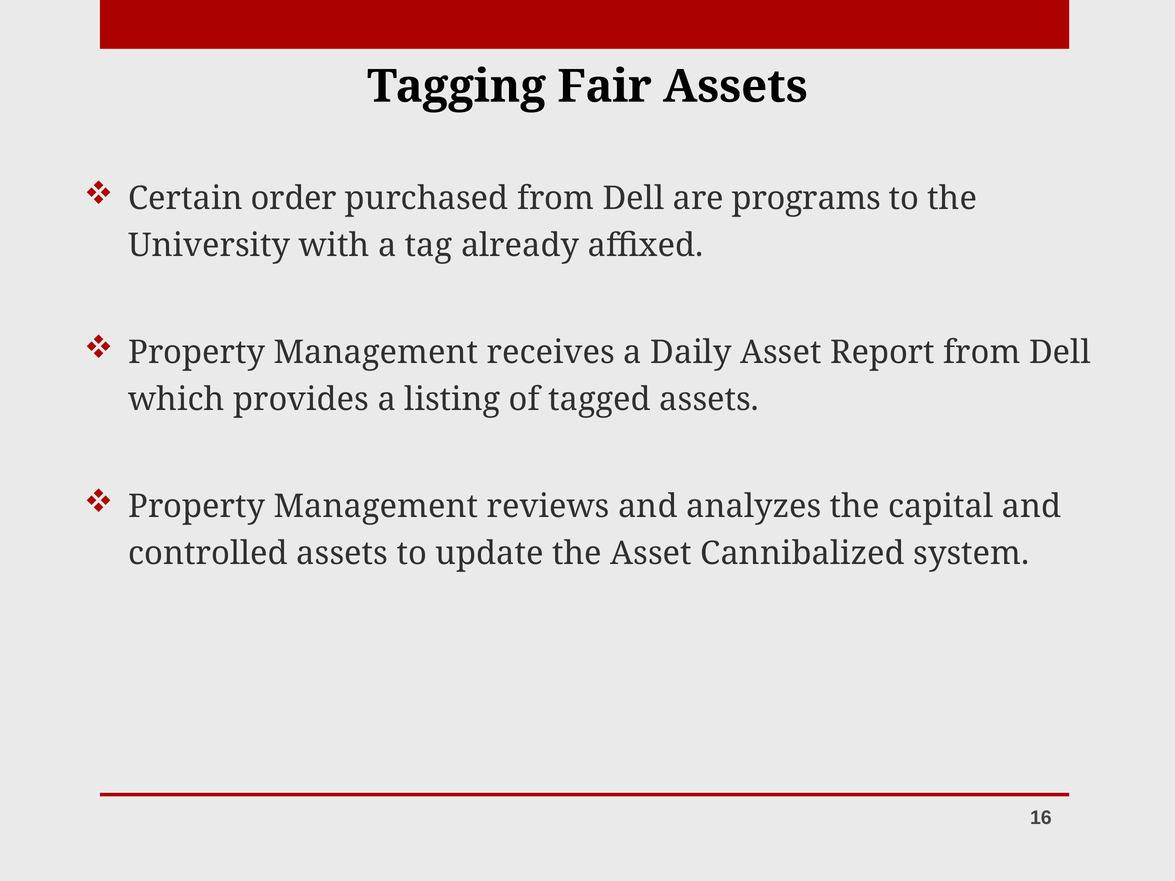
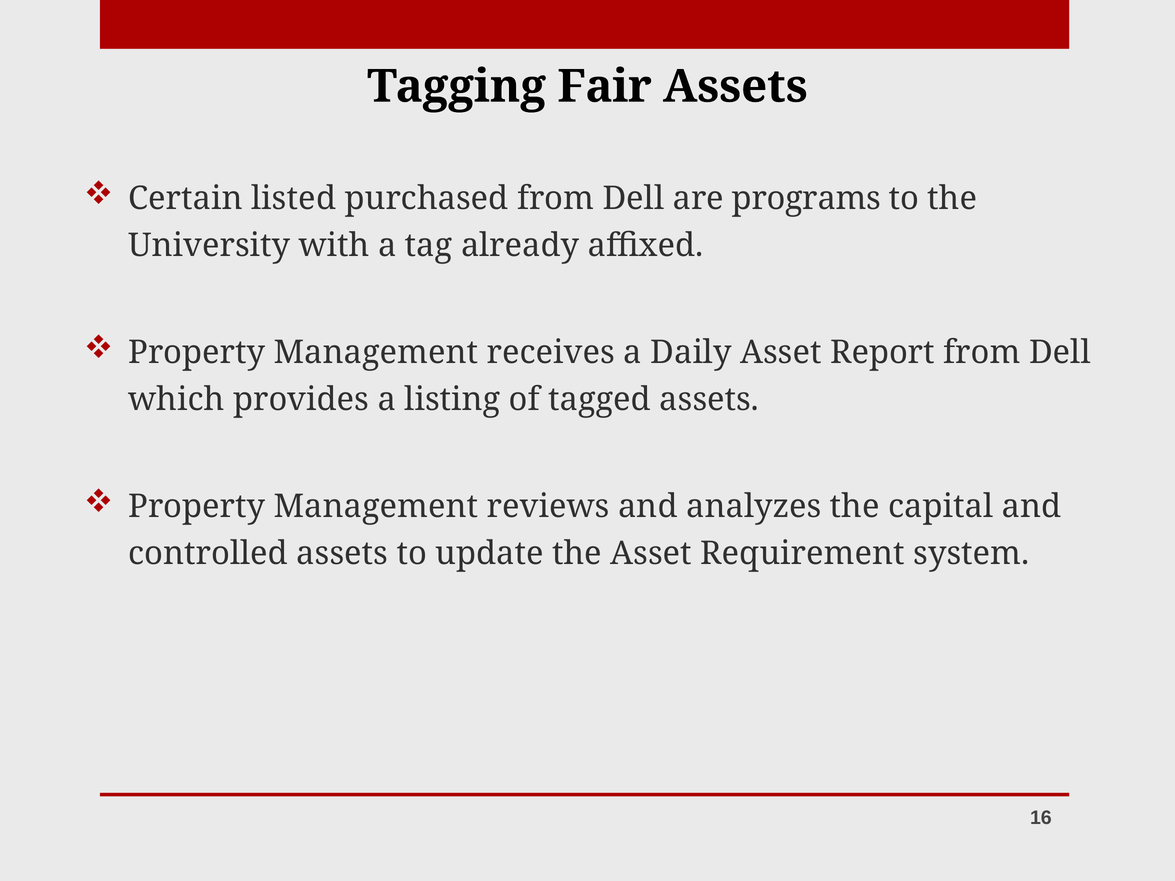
order: order -> listed (294, 199)
Cannibalized: Cannibalized -> Requirement (803, 554)
